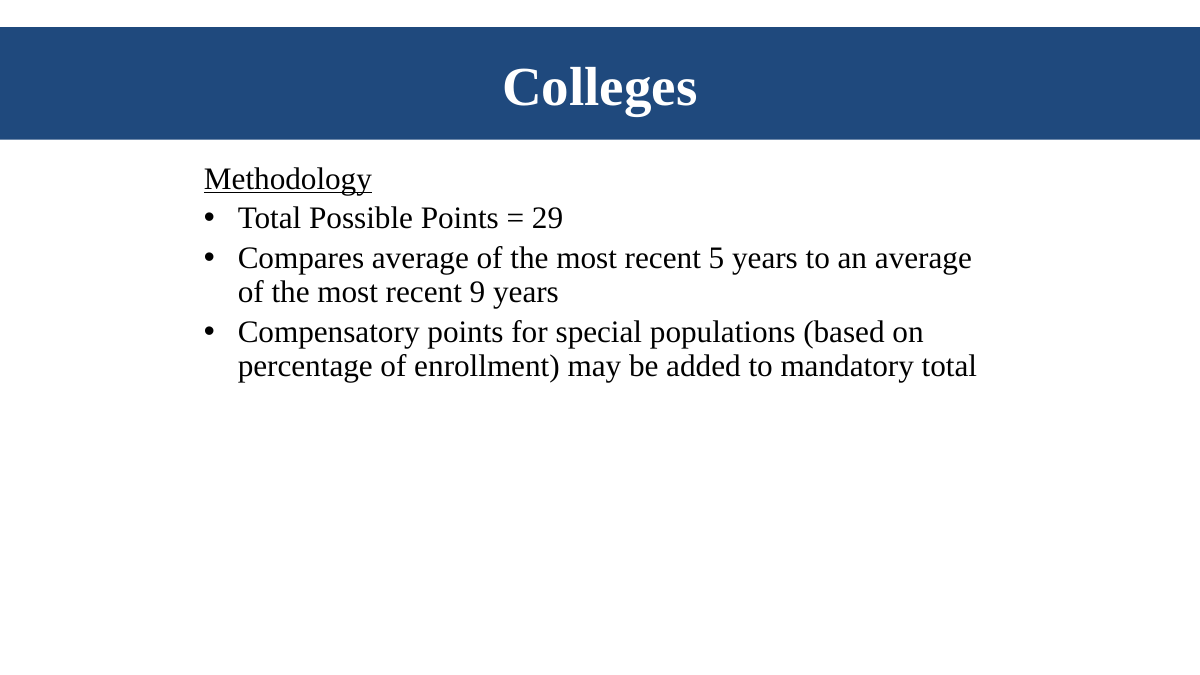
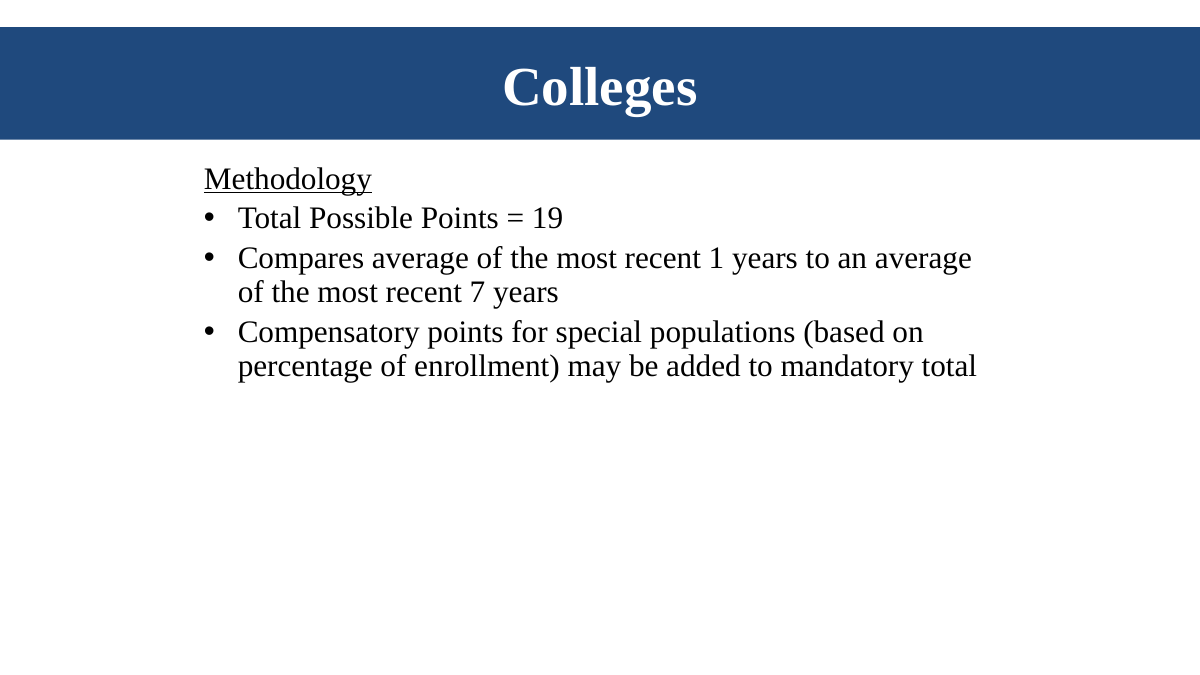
29: 29 -> 19 (548, 219)
5: 5 -> 1 (716, 259)
9: 9 -> 7 (477, 292)
